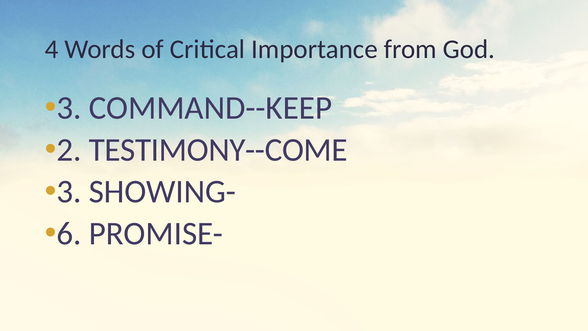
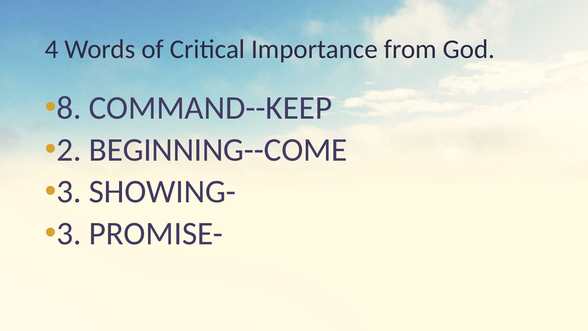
3: 3 -> 8 (69, 108)
TESTIMONY--COME: TESTIMONY--COME -> BEGINNING--COME (218, 150)
6: 6 -> 3 (69, 233)
